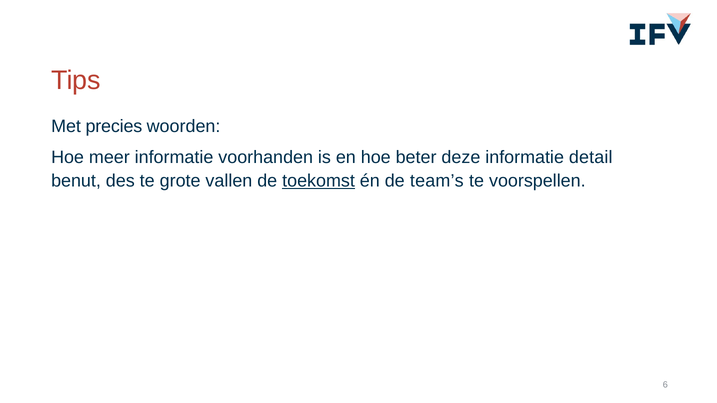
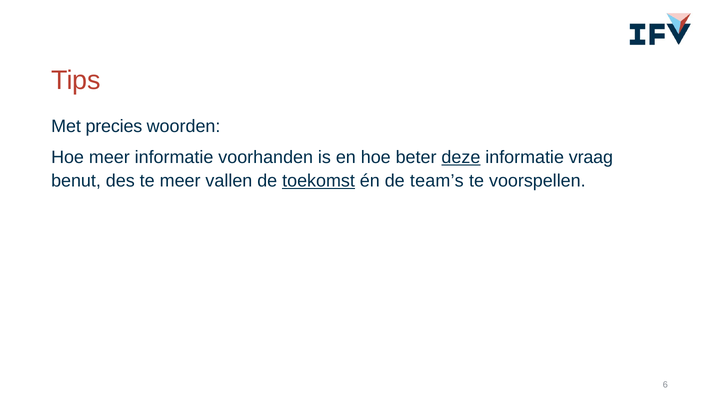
deze underline: none -> present (461, 157)
detail: detail -> vraag (591, 157)
te grote: grote -> meer (180, 181)
